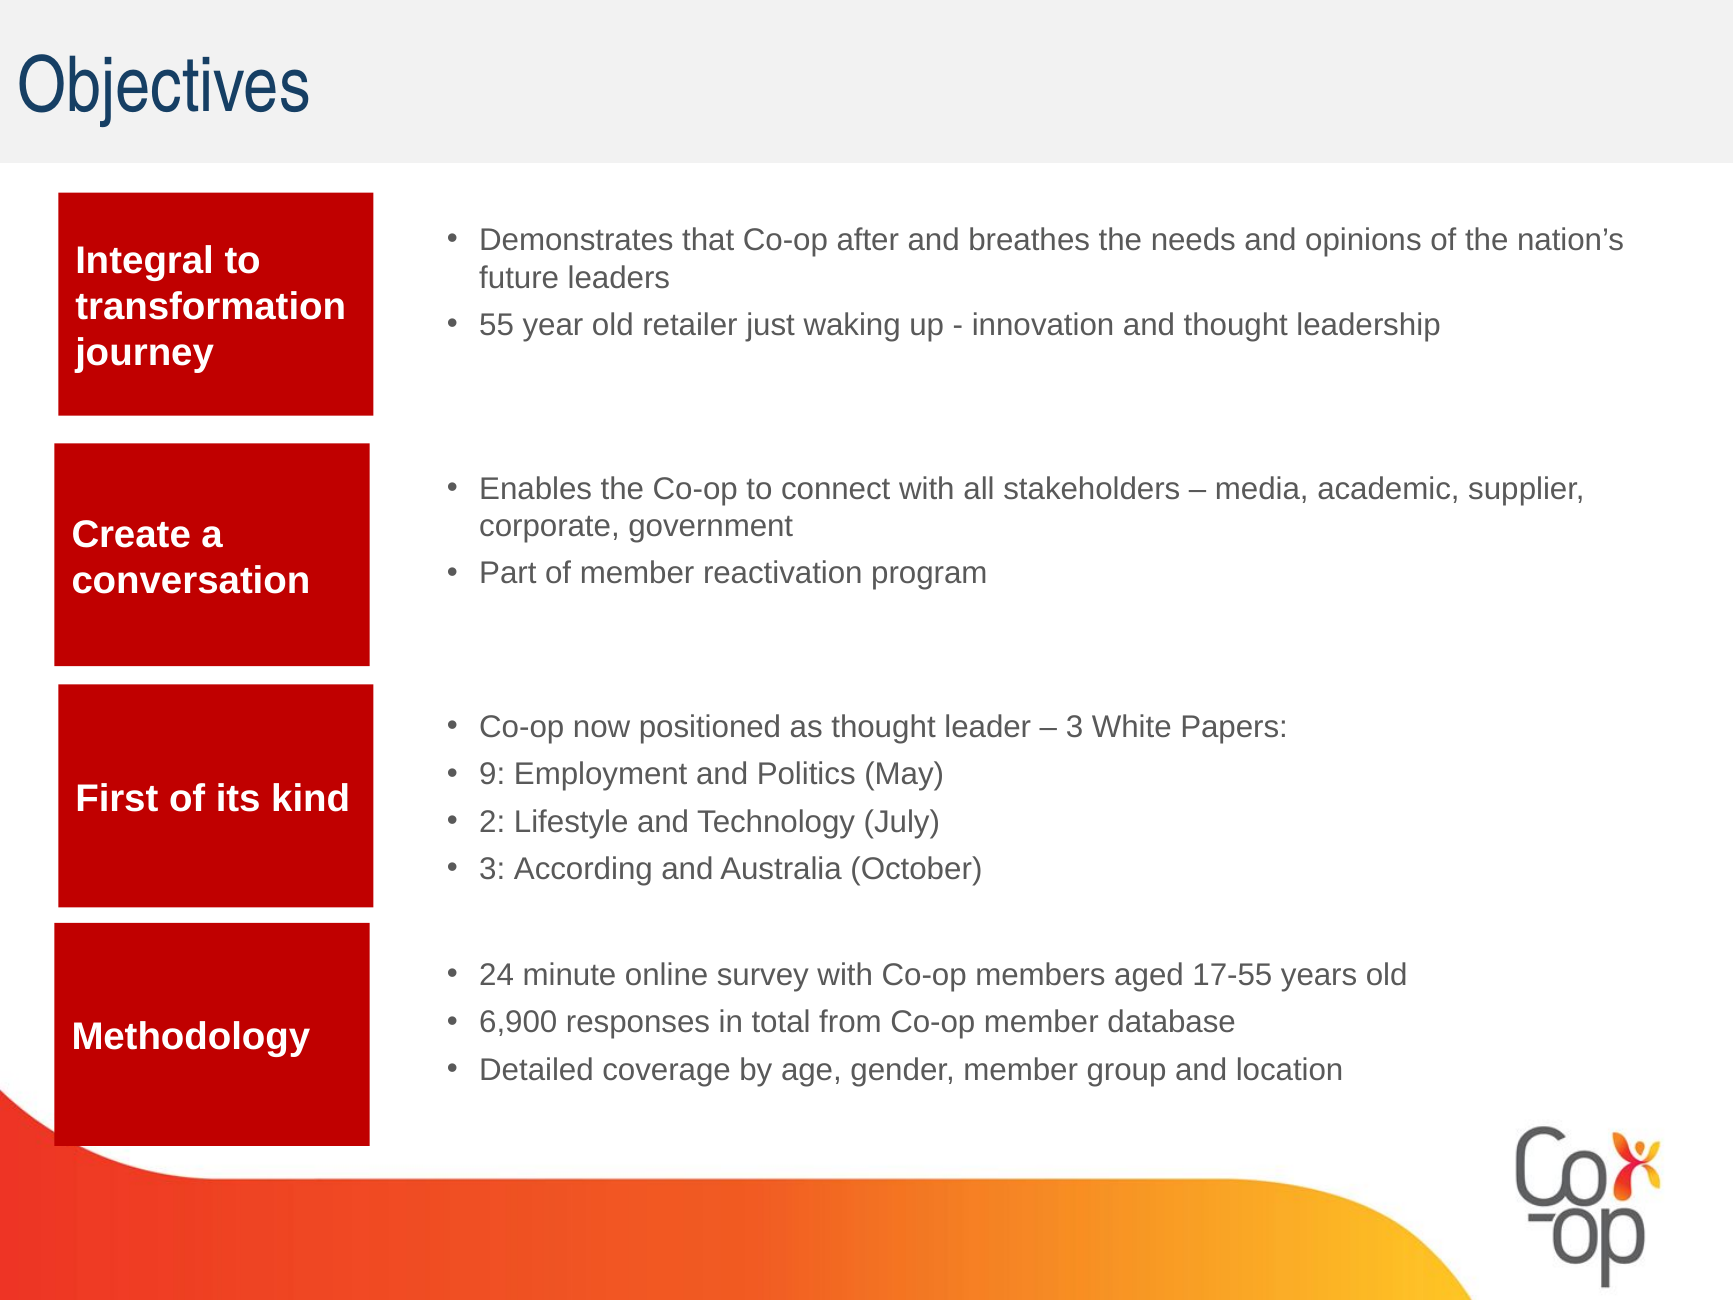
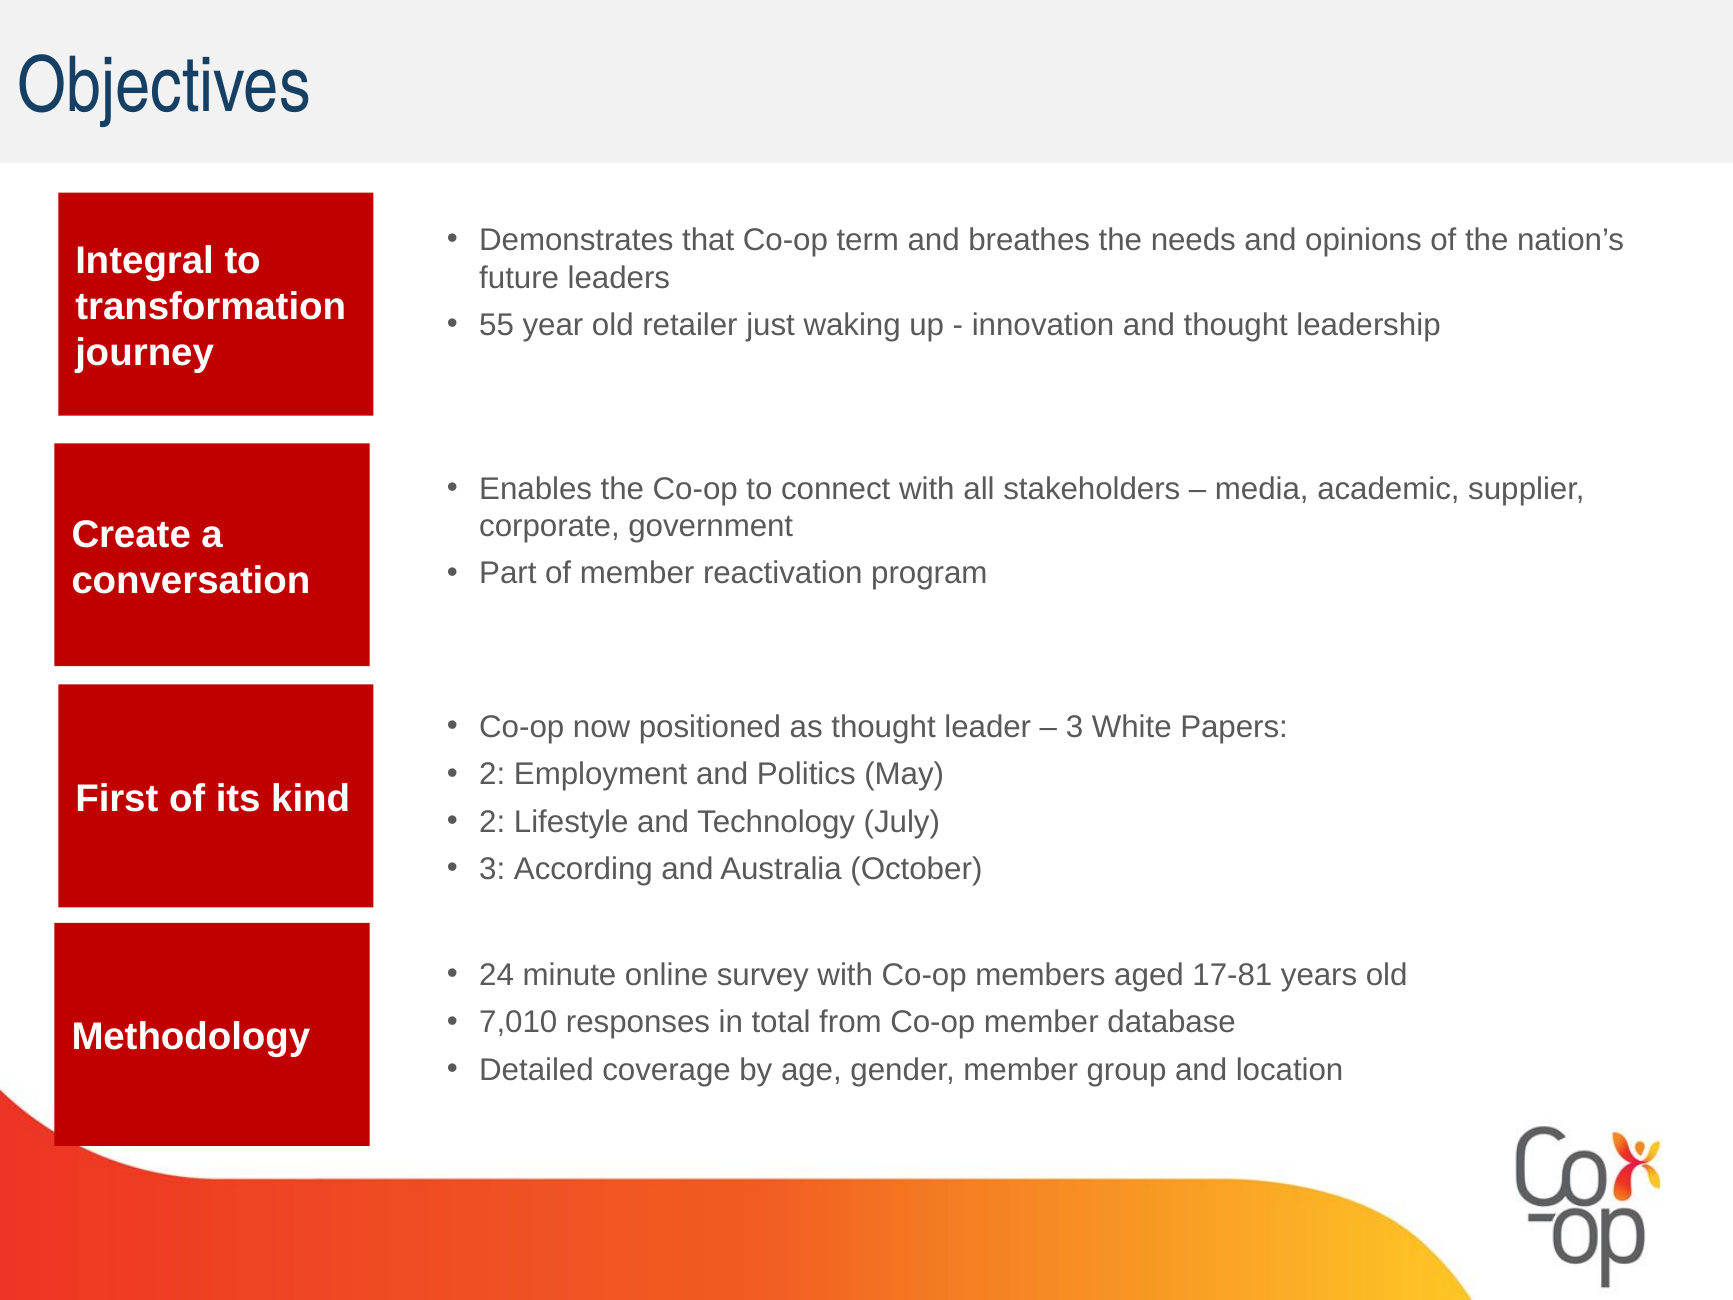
after: after -> term (868, 240)
9: 9 -> 2 (492, 774)
17-55: 17-55 -> 17-81 (1232, 975)
6,900: 6,900 -> 7,010 (518, 1022)
